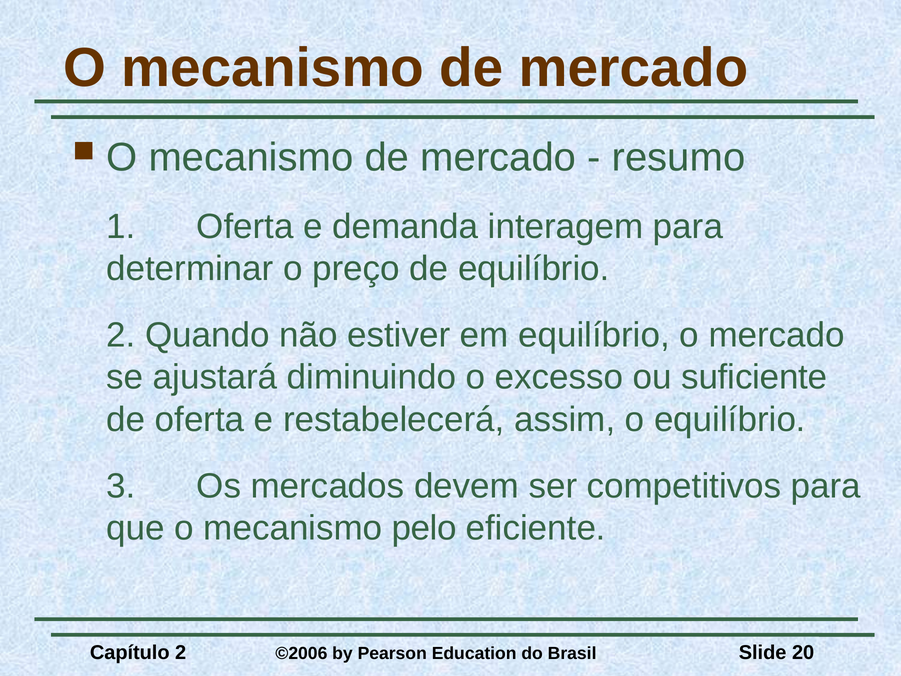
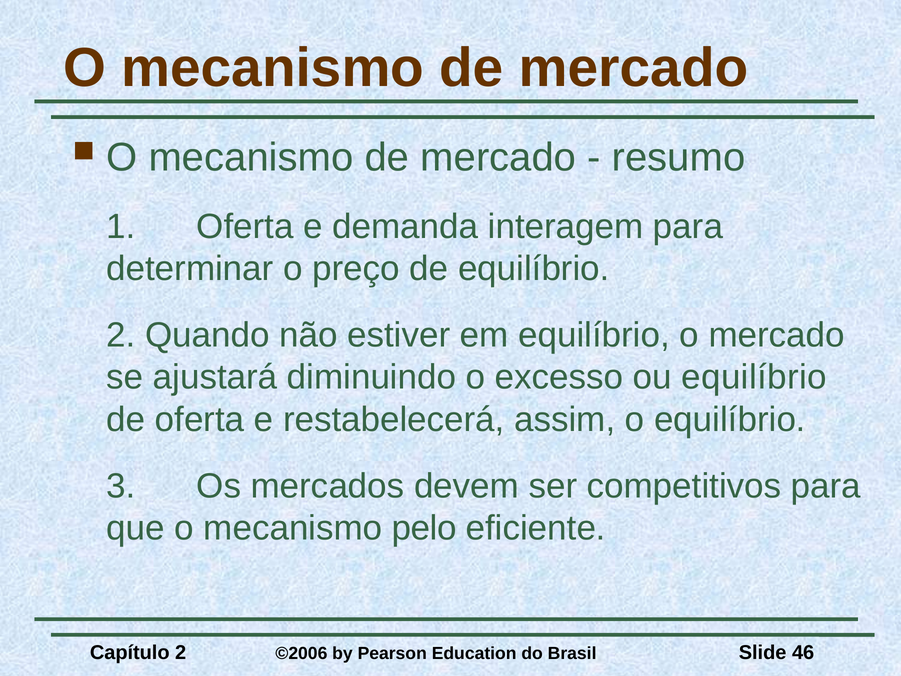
ou suficiente: suficiente -> equilíbrio (754, 377)
20: 20 -> 46 (803, 653)
